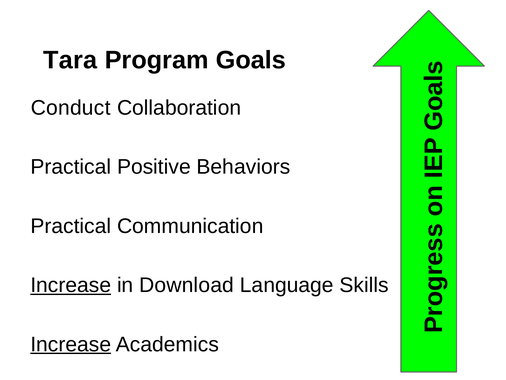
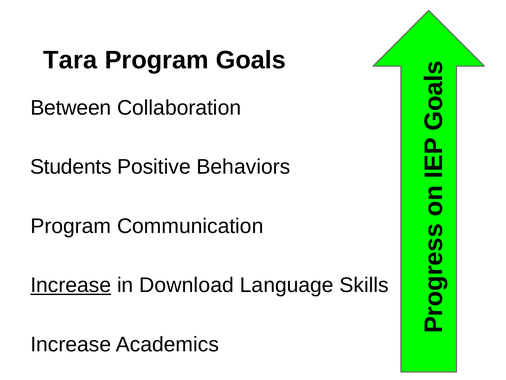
Conduct: Conduct -> Between (71, 108)
Practical: Practical -> Students (71, 167)
Practical: Practical -> Program (71, 226)
Increase underline: present -> none (71, 344)
